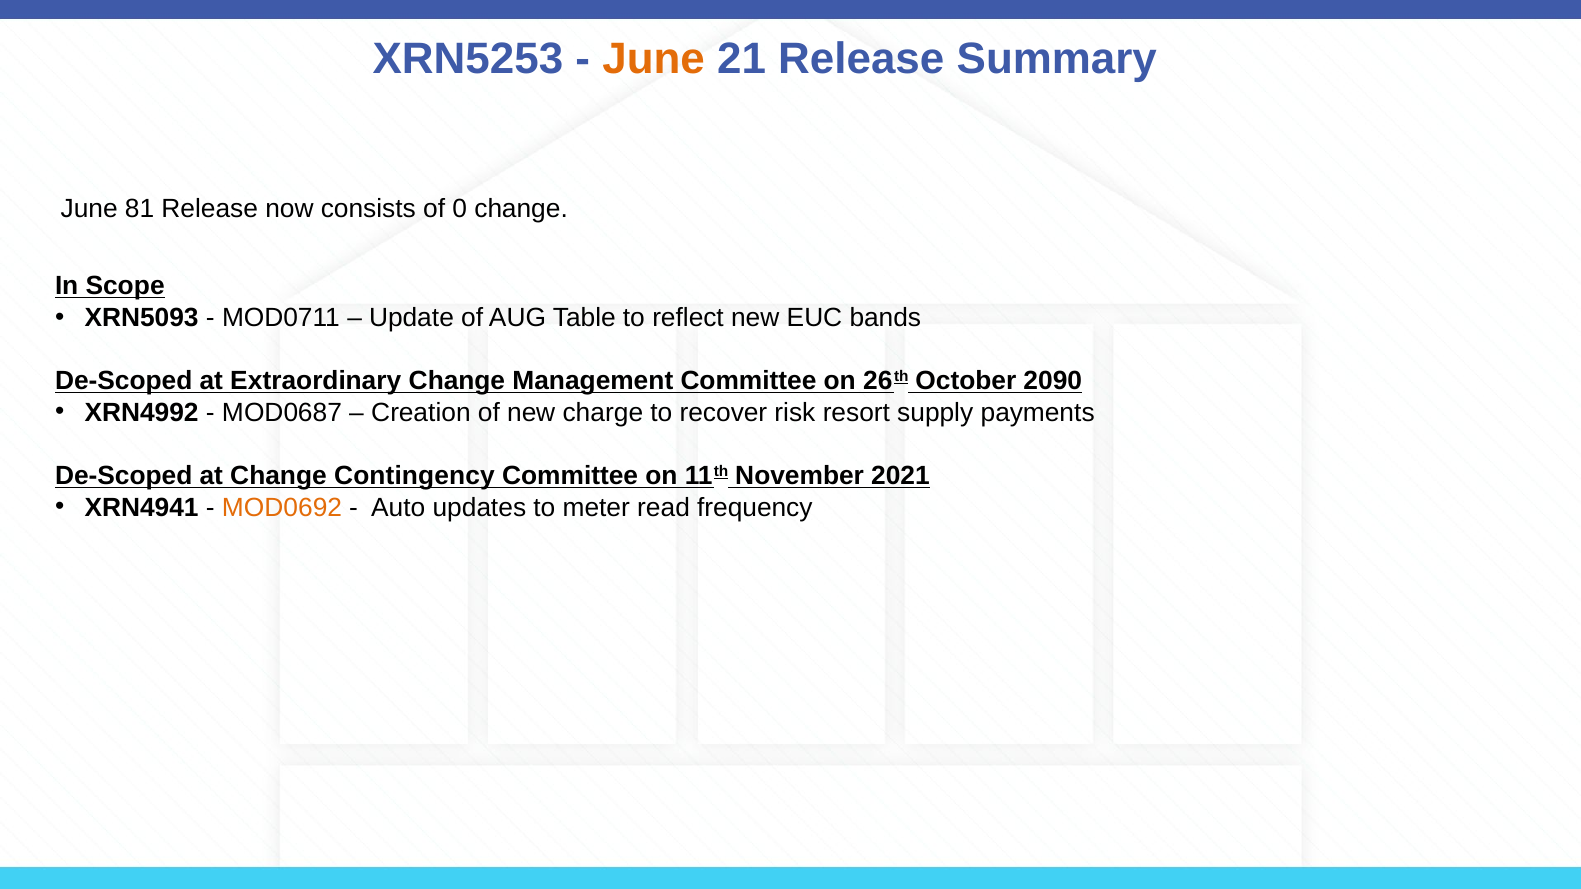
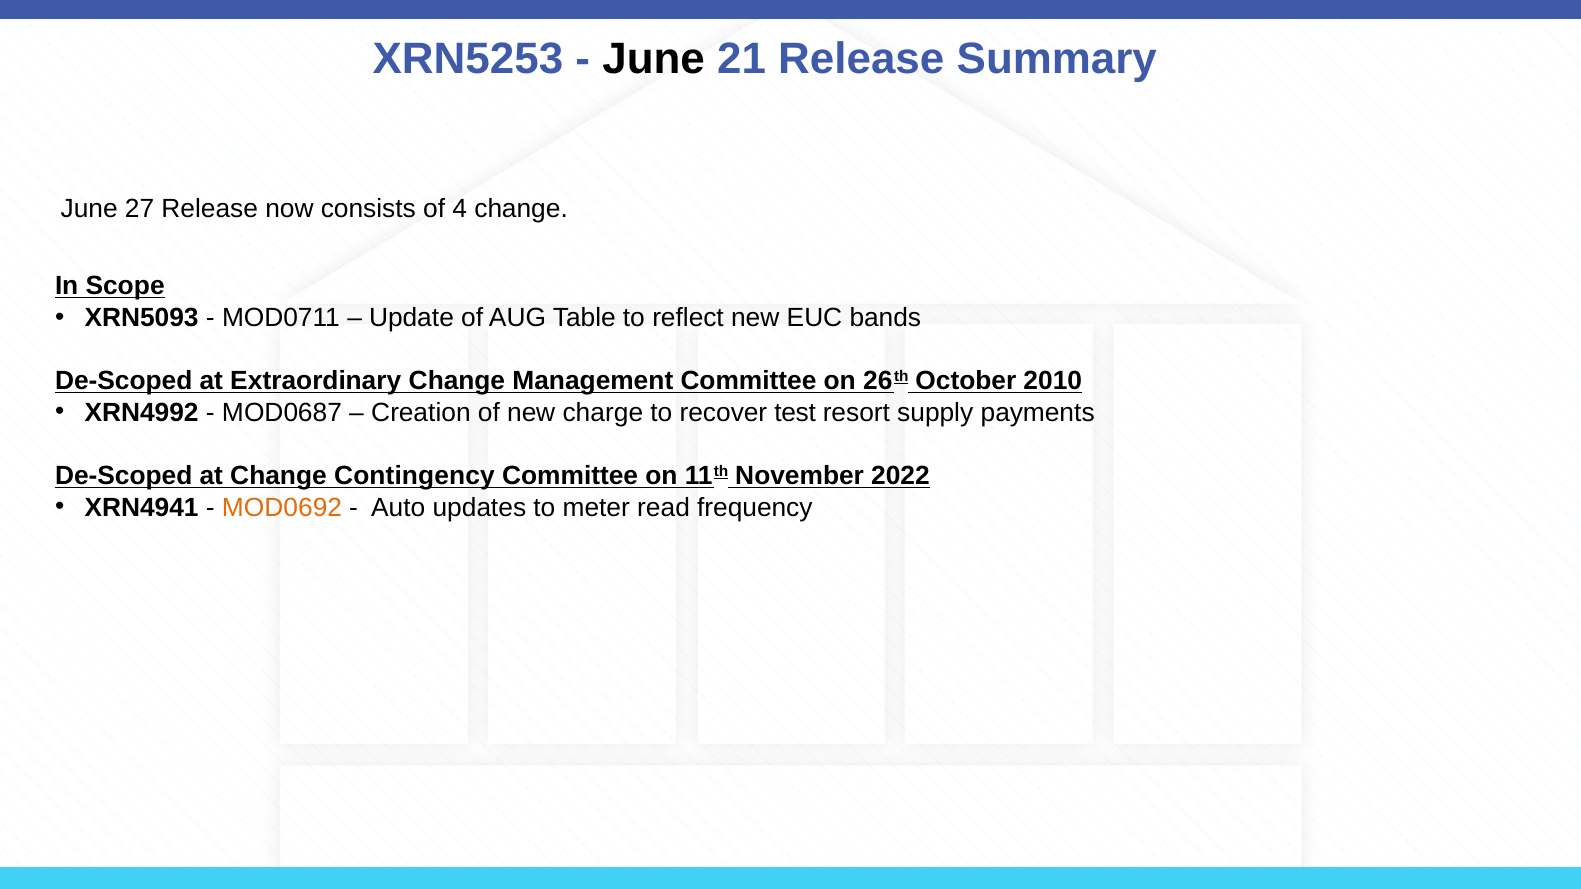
June colour: orange -> black (654, 59)
81: 81 -> 27 (140, 209)
0: 0 -> 4 (460, 209)
2090: 2090 -> 2010 (1053, 381)
risk: risk -> test (795, 413)
2021: 2021 -> 2022 (900, 476)
